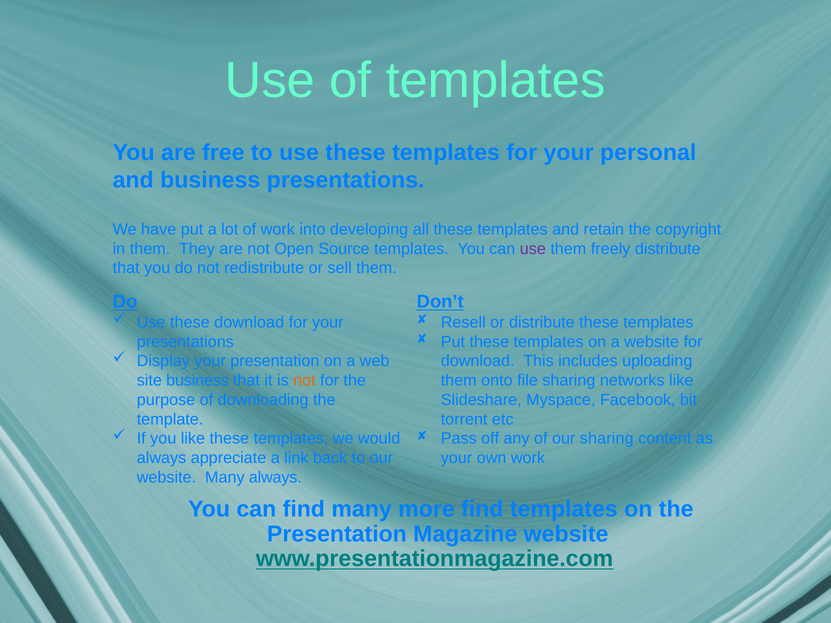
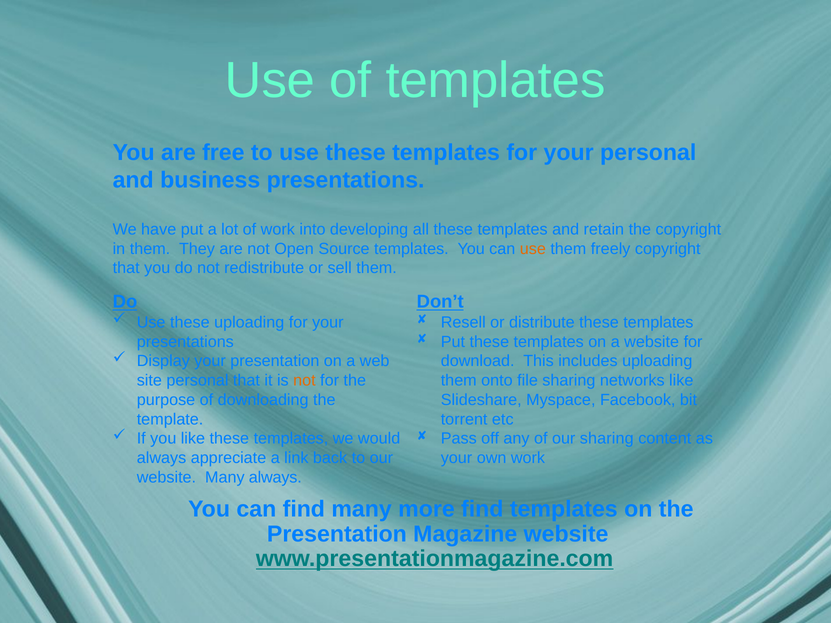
use colour: purple -> orange (533, 249)
freely distribute: distribute -> copyright (668, 249)
these download: download -> uploading (249, 322)
site business: business -> personal (197, 381)
